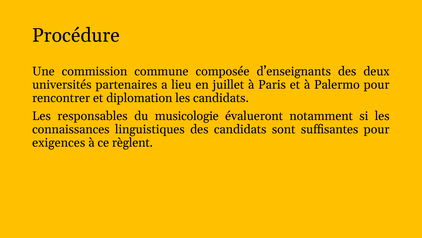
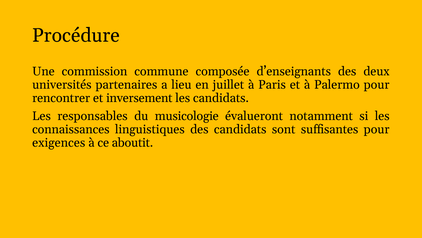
diplomation: diplomation -> inversement (139, 98)
règlent: règlent -> aboutit (132, 142)
